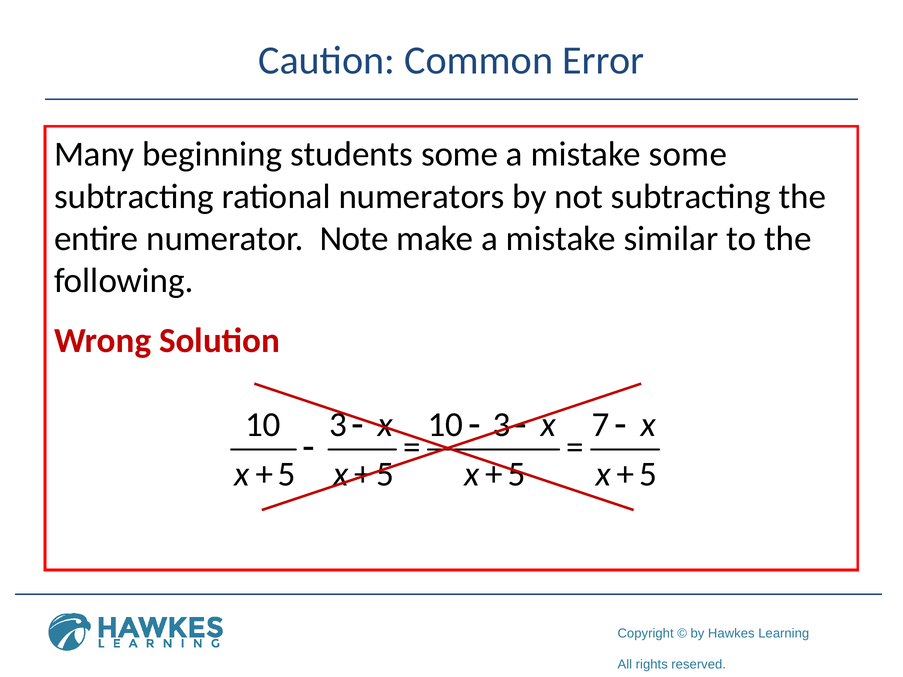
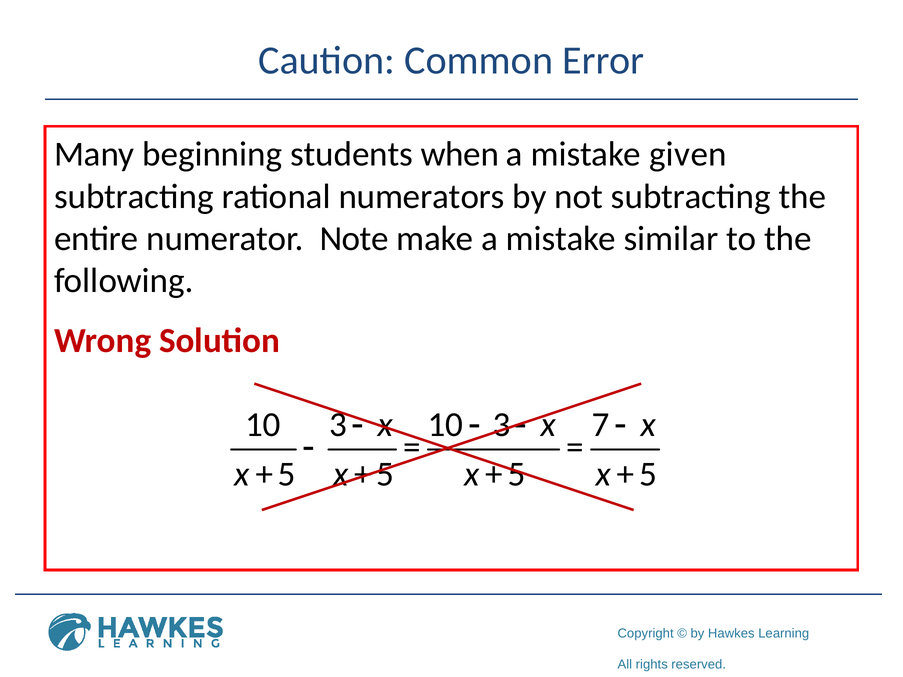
students some: some -> when (460, 154)
mistake some: some -> given (688, 154)
